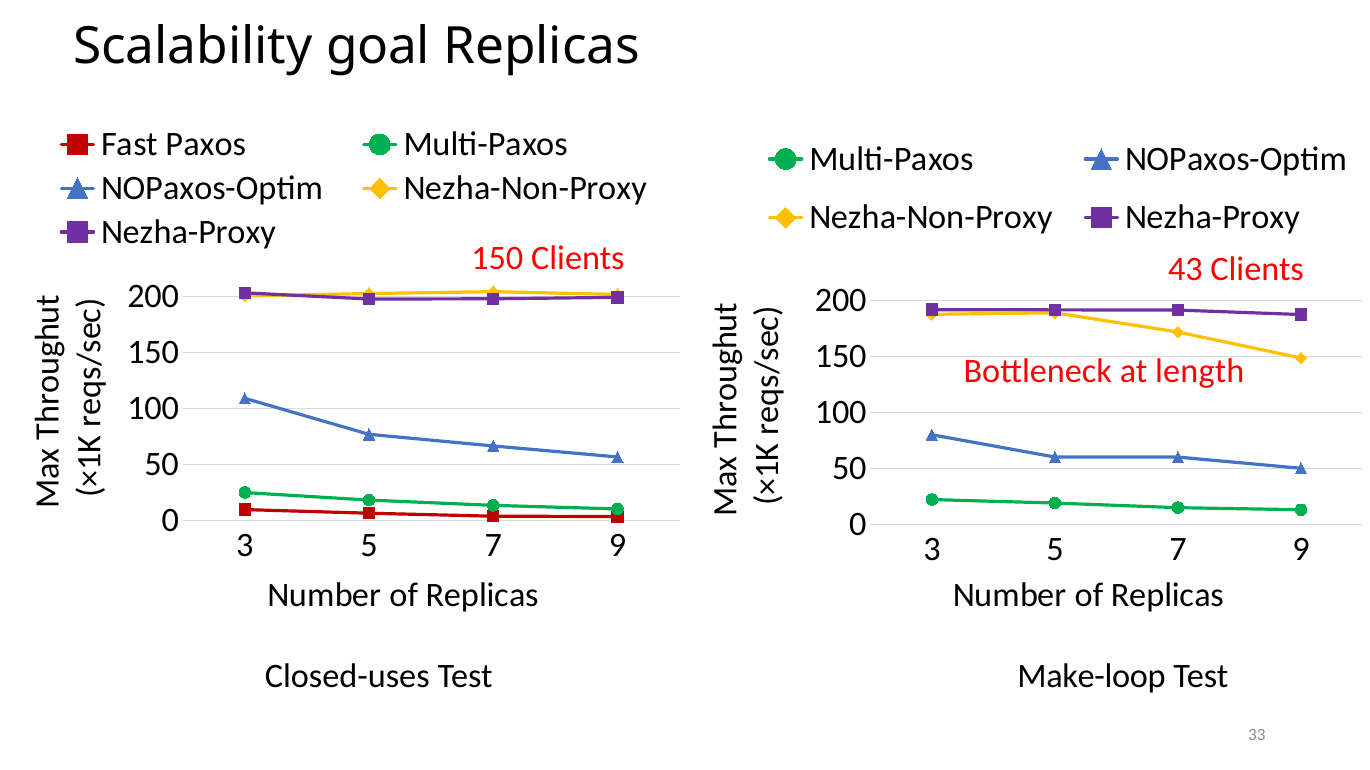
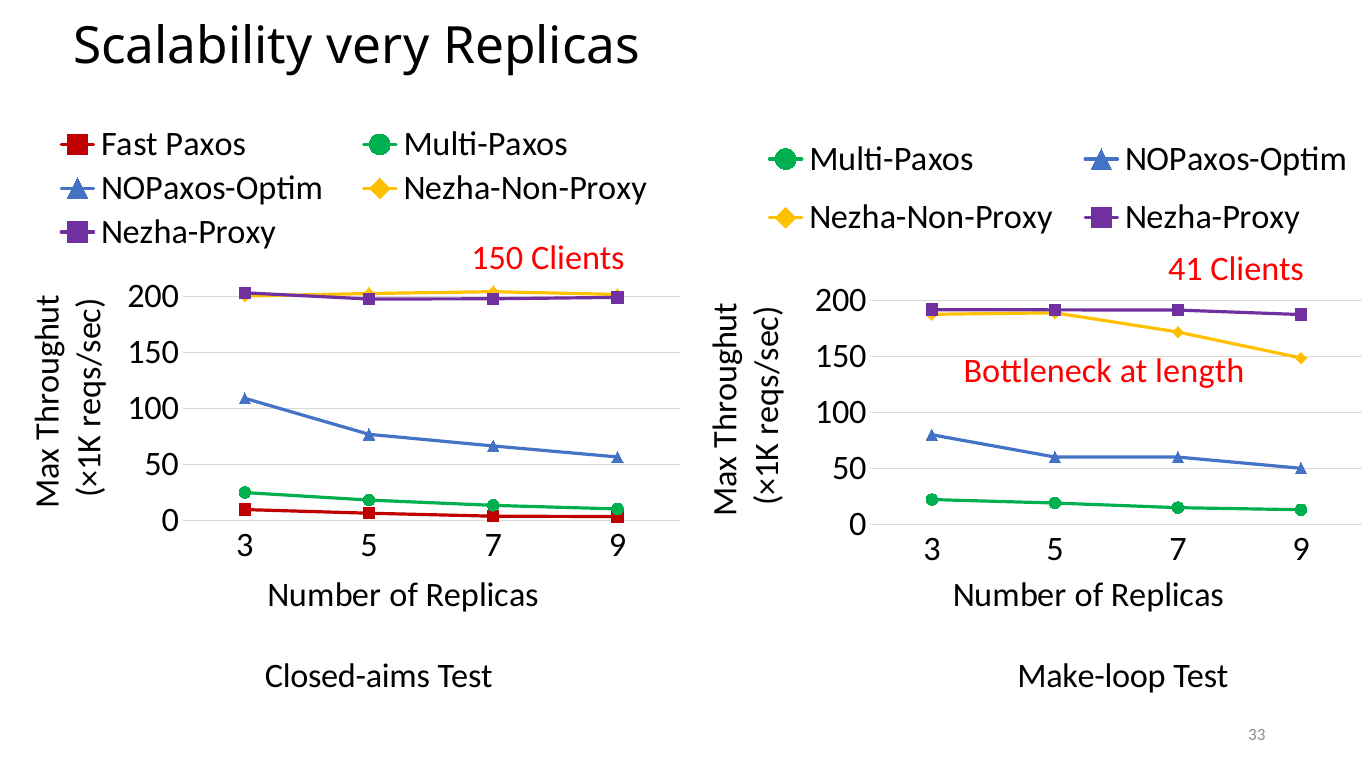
goal: goal -> very (378, 46)
43: 43 -> 41 (1185, 269)
Closed-uses: Closed-uses -> Closed-aims (347, 677)
